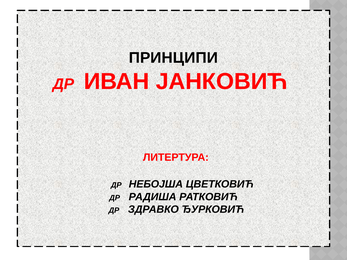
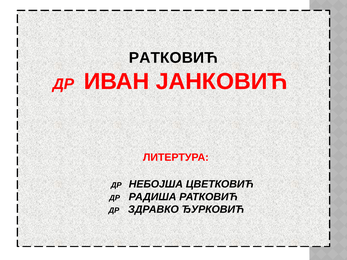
ПРИНЦИПИ: ПРИНЦИПИ -> РАТКОВИЋ (173, 58)
